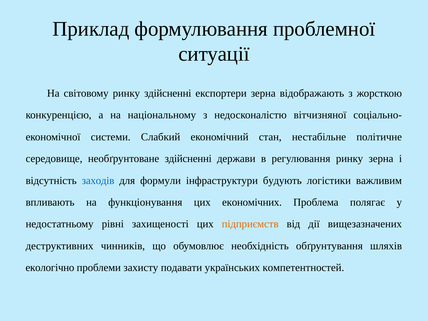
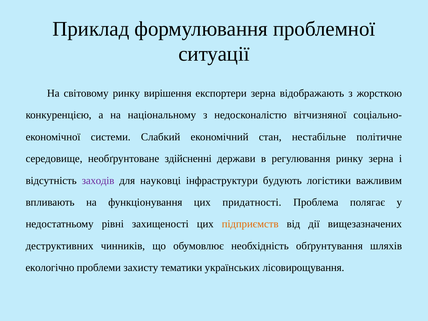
ринку здійсненні: здійсненні -> вирішення (168, 93)
заходів colour: blue -> purple (98, 180)
формули: формули -> науковці (161, 180)
економічних: економічних -> придатності (252, 202)
подавати: подавати -> тематики (182, 268)
компетентностей: компетентностей -> лісовирощування (303, 268)
